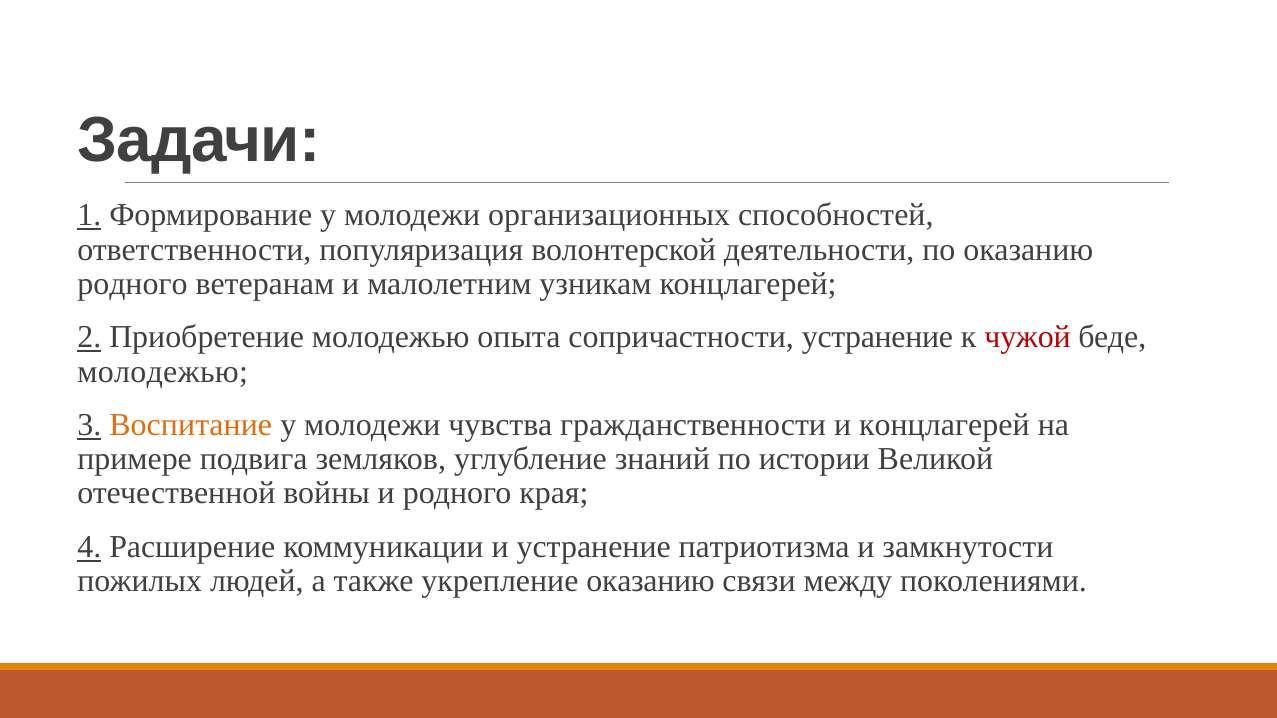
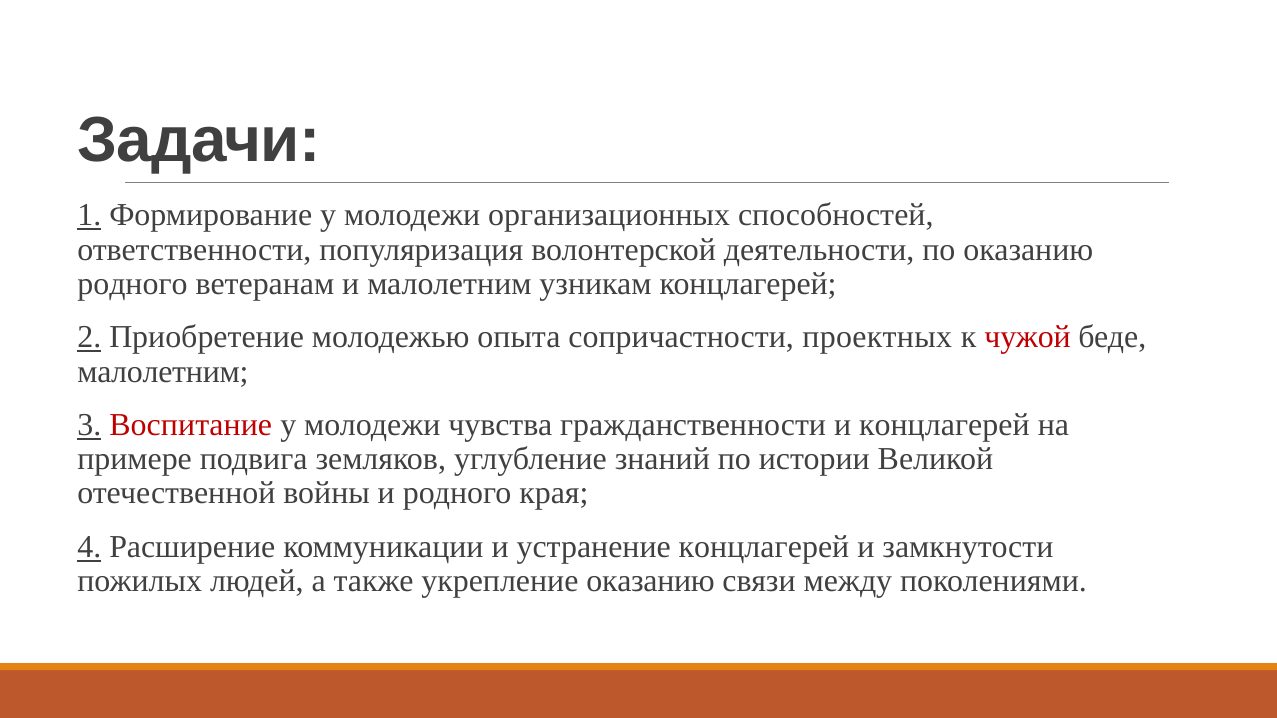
сопричастности устранение: устранение -> проектных (877, 337)
молодежью: молодежью -> малолетним (163, 372)
Воспитание colour: orange -> red (191, 425)
устранение патриотизма: патриотизма -> концлагерей (764, 547)
